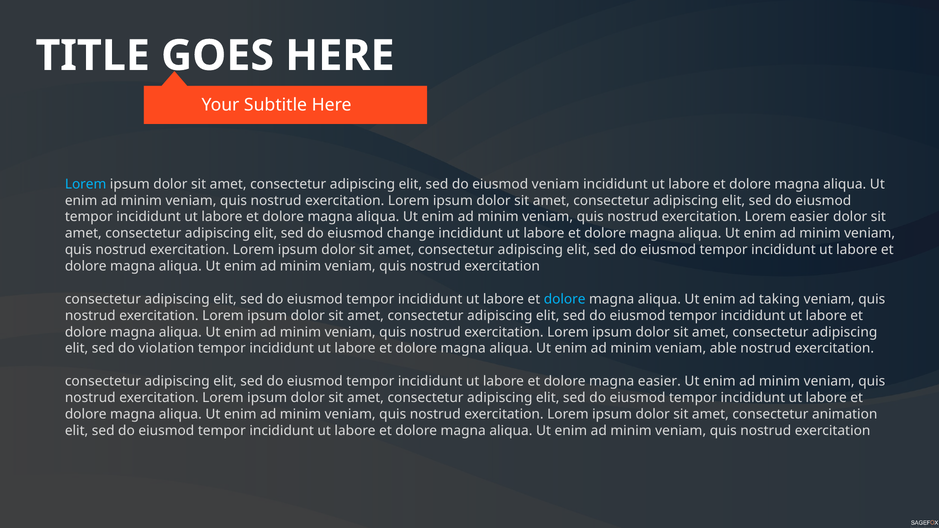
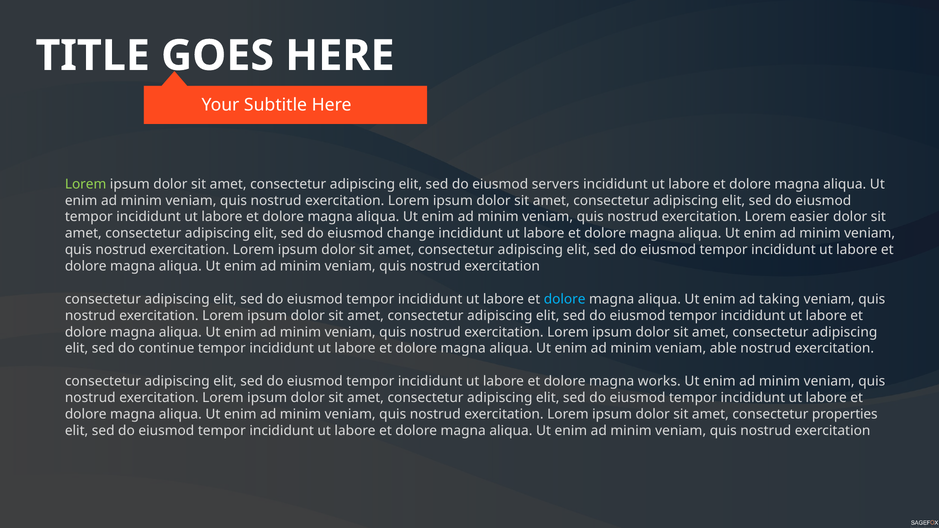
Lorem colour: light blue -> light green (86, 184)
eiusmod veniam: veniam -> servers (556, 184)
violation: violation -> continue (166, 349)
magna easier: easier -> works (659, 381)
animation: animation -> properties (845, 414)
